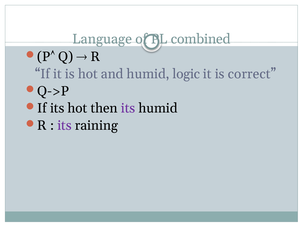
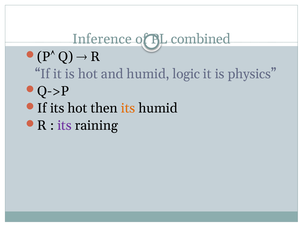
Language: Language -> Inference (102, 39)
correct: correct -> physics (252, 74)
its colour: purple -> orange (128, 108)
